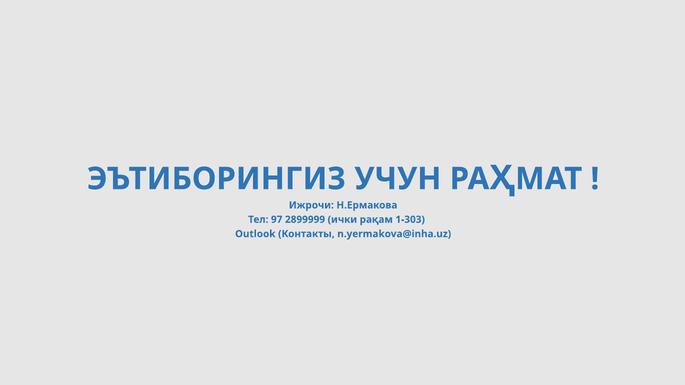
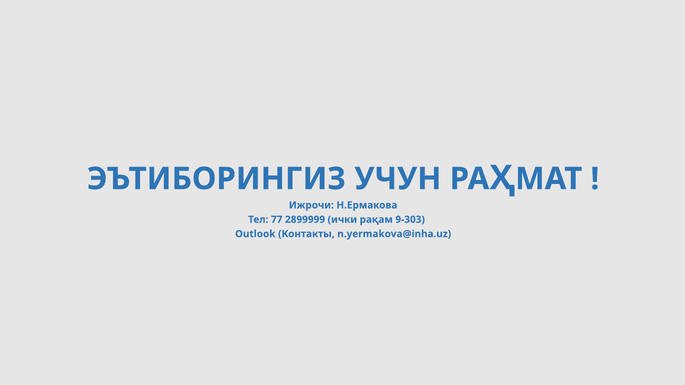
97: 97 -> 77 (277, 220)
1-303: 1-303 -> 9-303 (410, 220)
